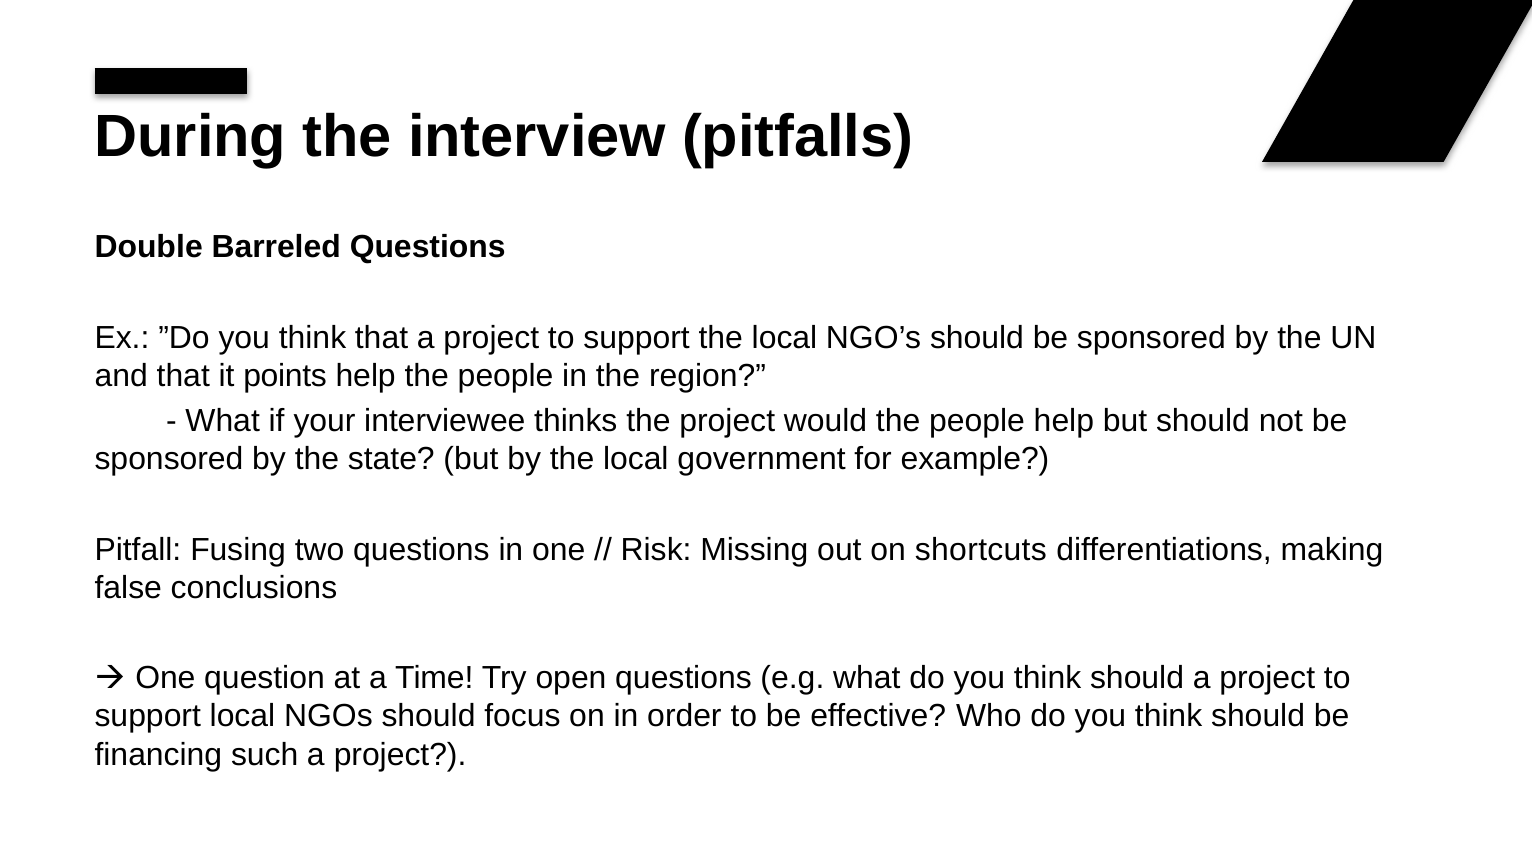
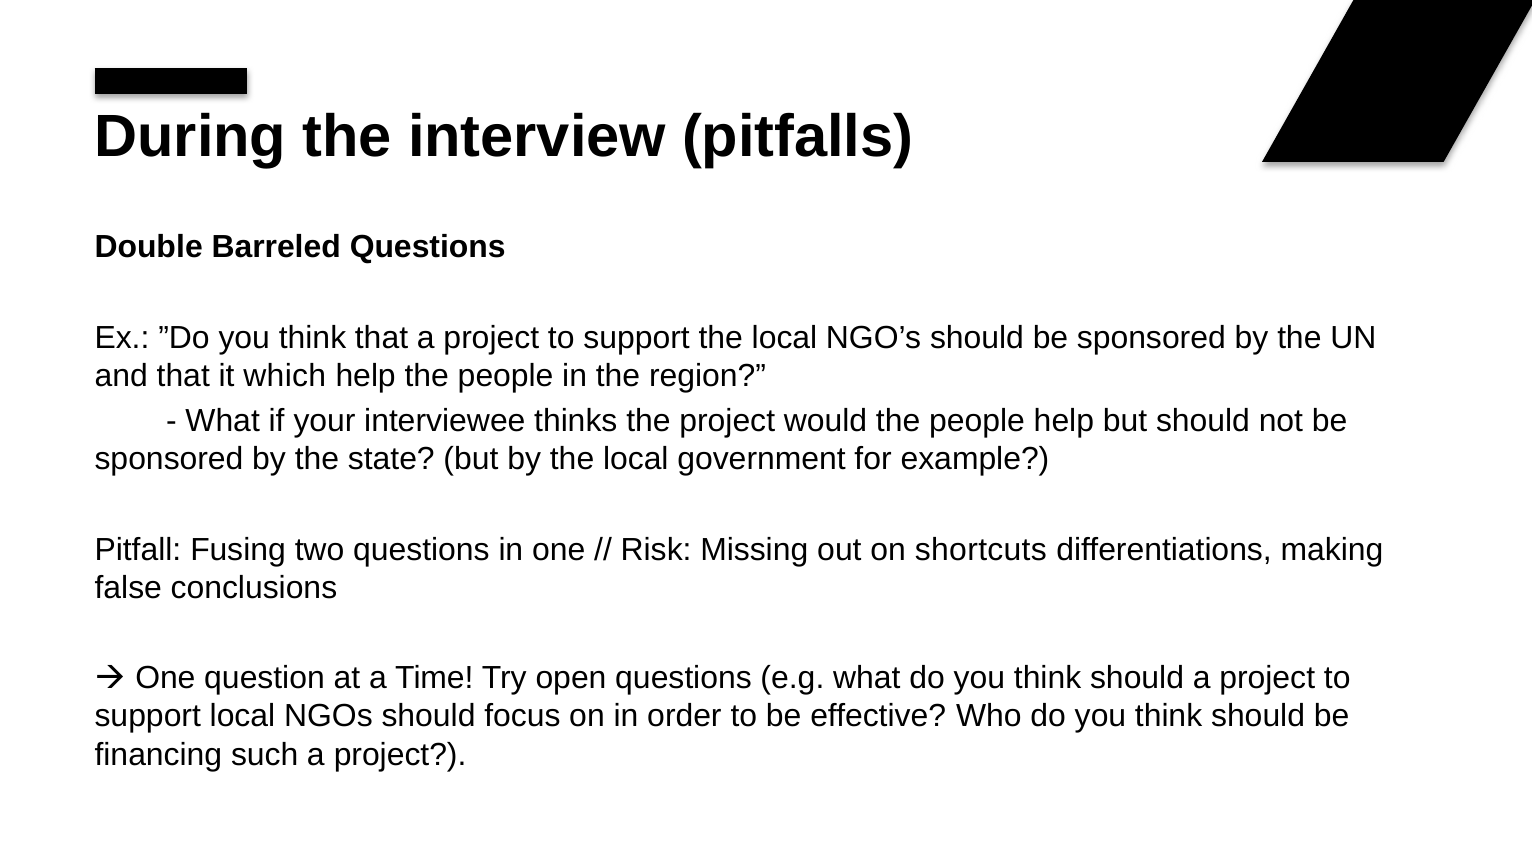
points: points -> which (285, 376)
